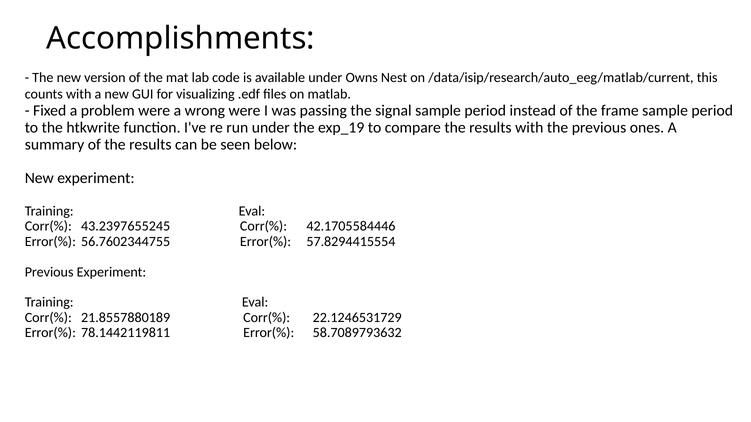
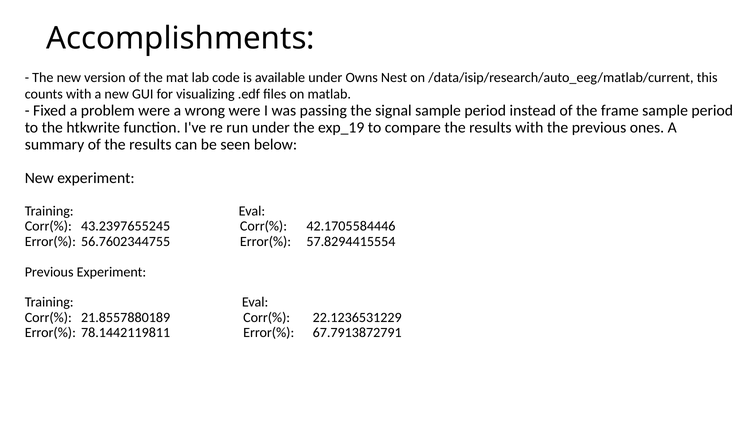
22.1246531729: 22.1246531729 -> 22.1236531229 (357, 318)
58.7089793632: 58.7089793632 -> 67.7913872791 (357, 333)
